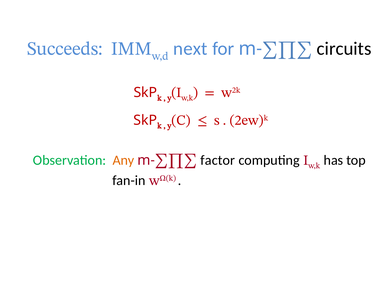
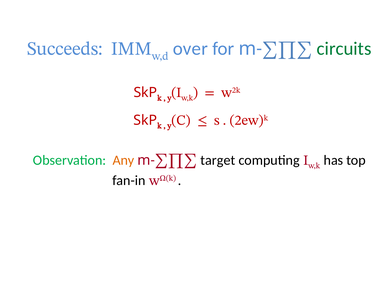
next: next -> over (190, 49)
circuits colour: black -> green (344, 49)
factor: factor -> target (218, 160)
